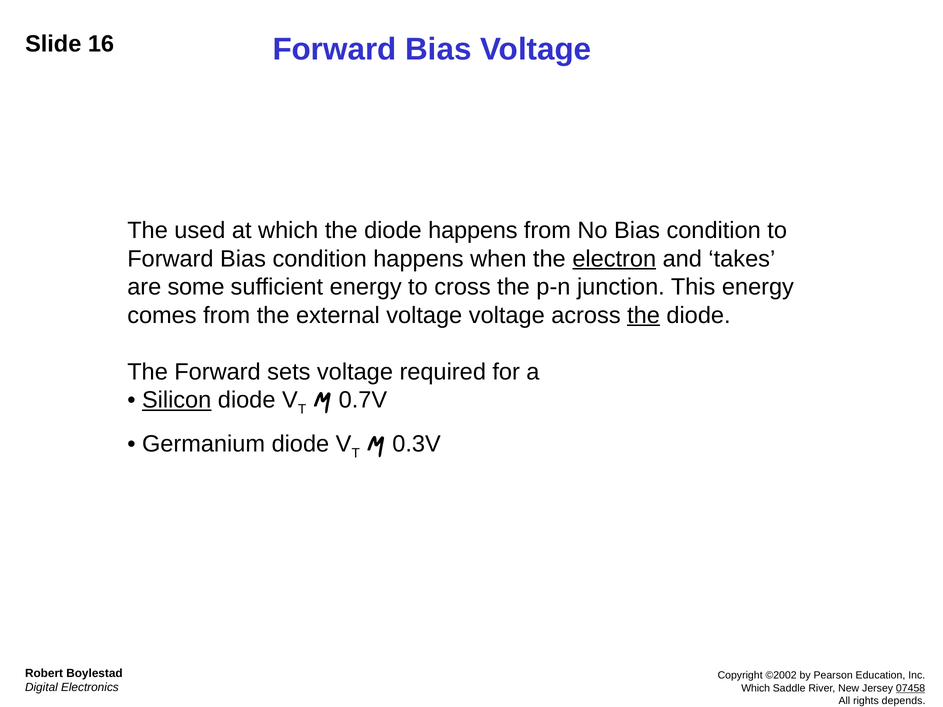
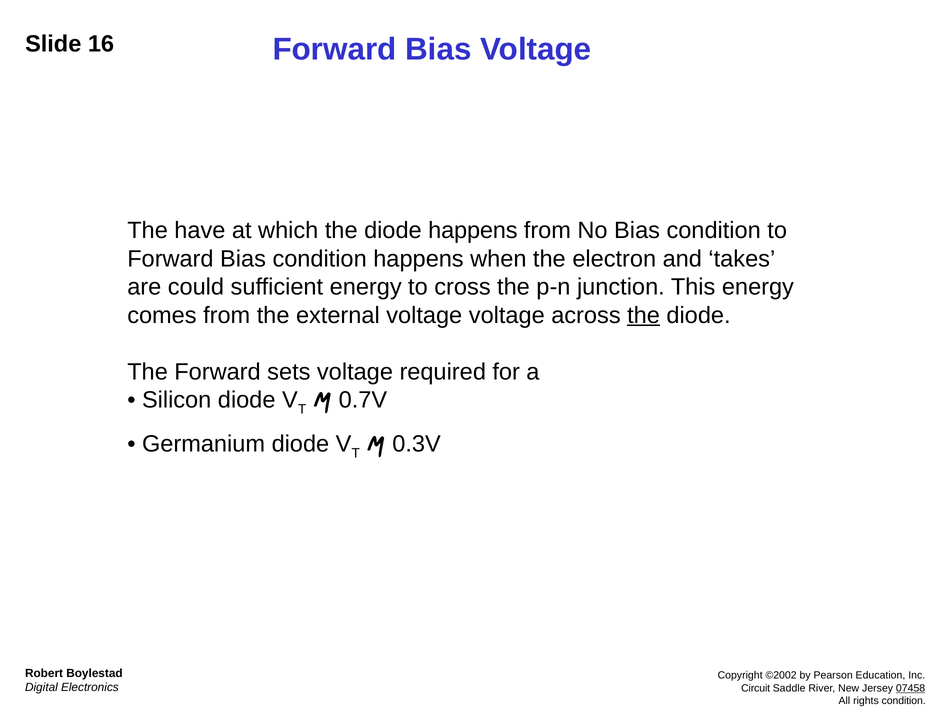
used: used -> have (200, 231)
electron underline: present -> none (614, 259)
some: some -> could (196, 287)
Silicon underline: present -> none (177, 400)
Which: Which -> Circuit (756, 688)
rights depends: depends -> condition (904, 701)
